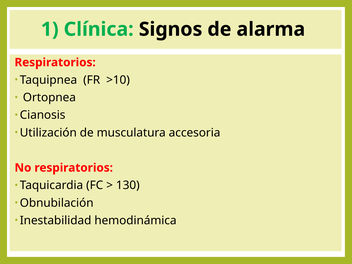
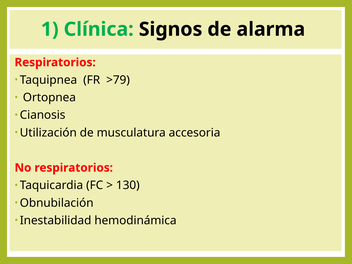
>10: >10 -> >79 (118, 80)
